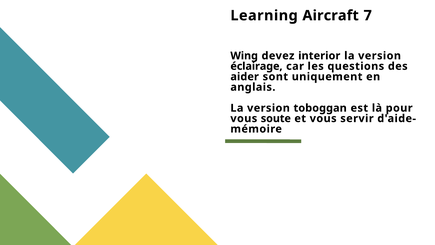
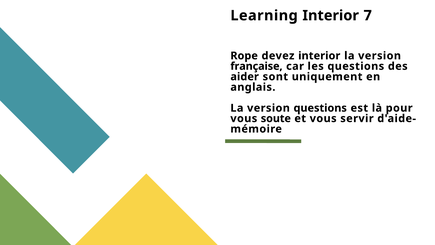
Learning Aircraft: Aircraft -> Interior (331, 16)
Wing: Wing -> Rope (244, 56)
éclairage: éclairage -> française (256, 66)
version toboggan: toboggan -> questions (320, 108)
